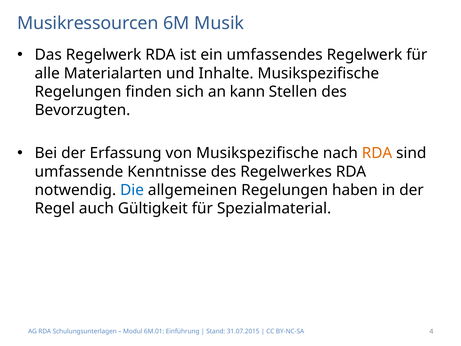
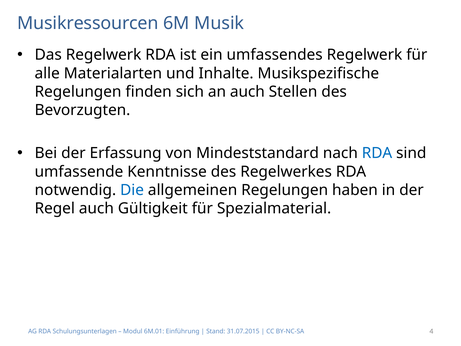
an kann: kann -> auch (247, 92)
von Musikspezifische: Musikspezifische -> Mindeststandard (257, 153)
RDA colour: orange -> blue (377, 153)
